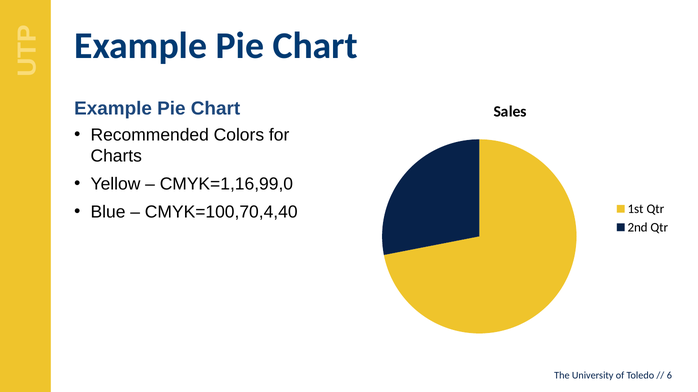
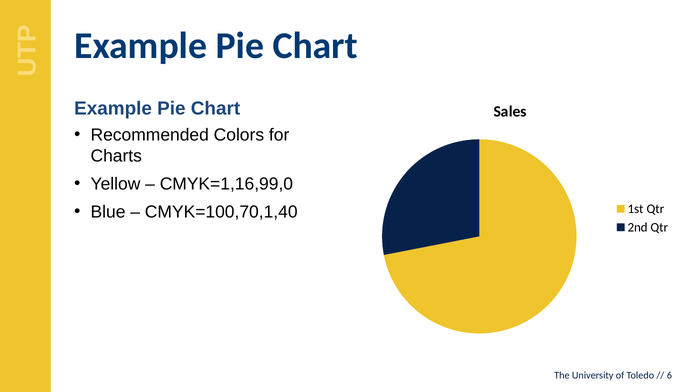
CMYK=100,70,4,40: CMYK=100,70,4,40 -> CMYK=100,70,1,40 (221, 213)
